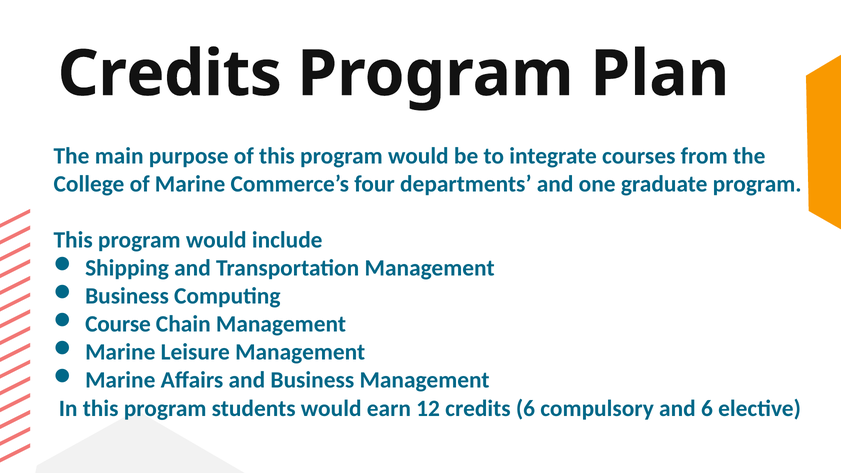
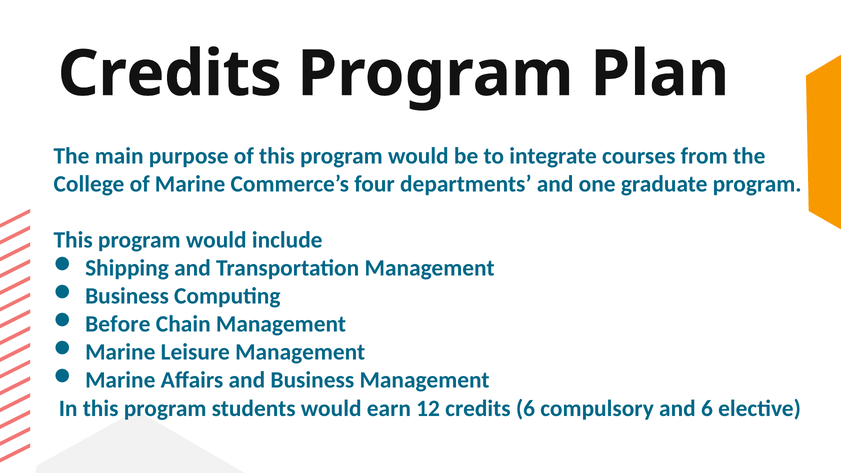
Course: Course -> Before (118, 324)
